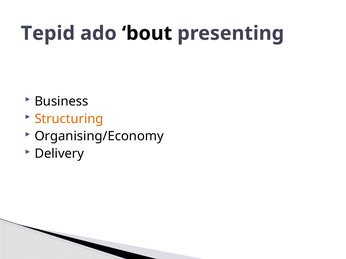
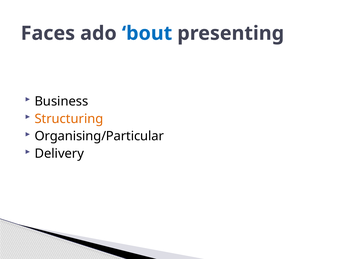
Tepid: Tepid -> Faces (48, 33)
bout colour: black -> blue (147, 33)
Organising/Economy: Organising/Economy -> Organising/Particular (99, 136)
